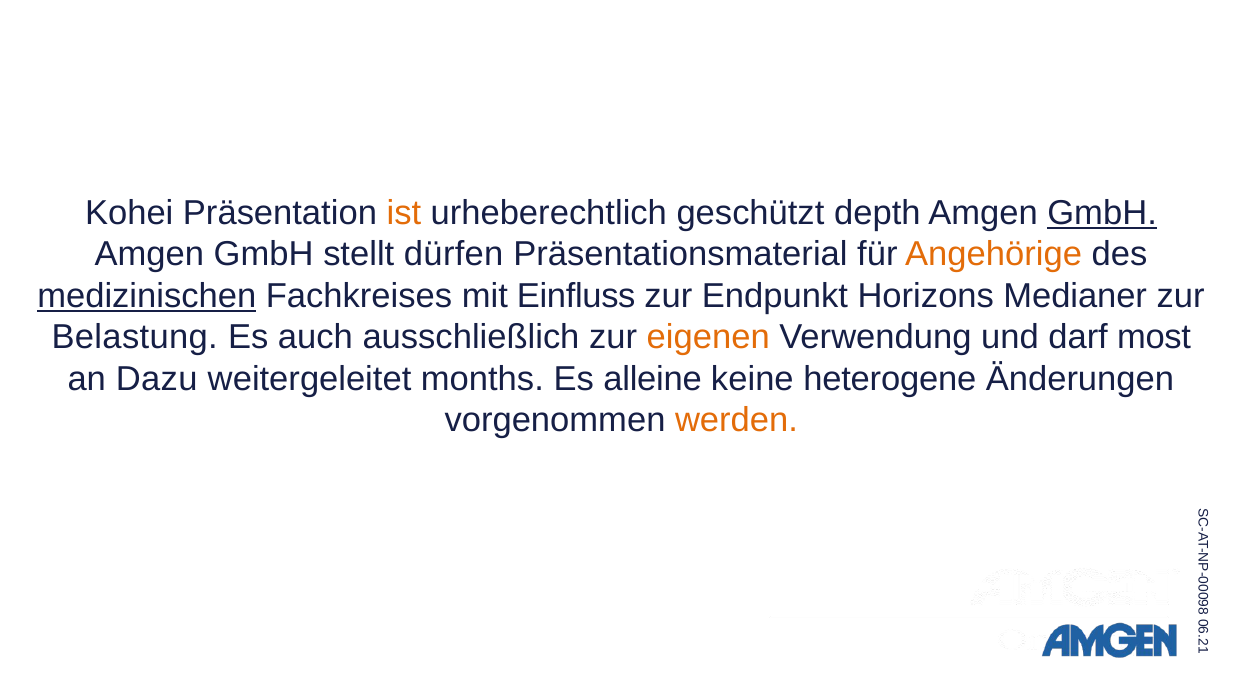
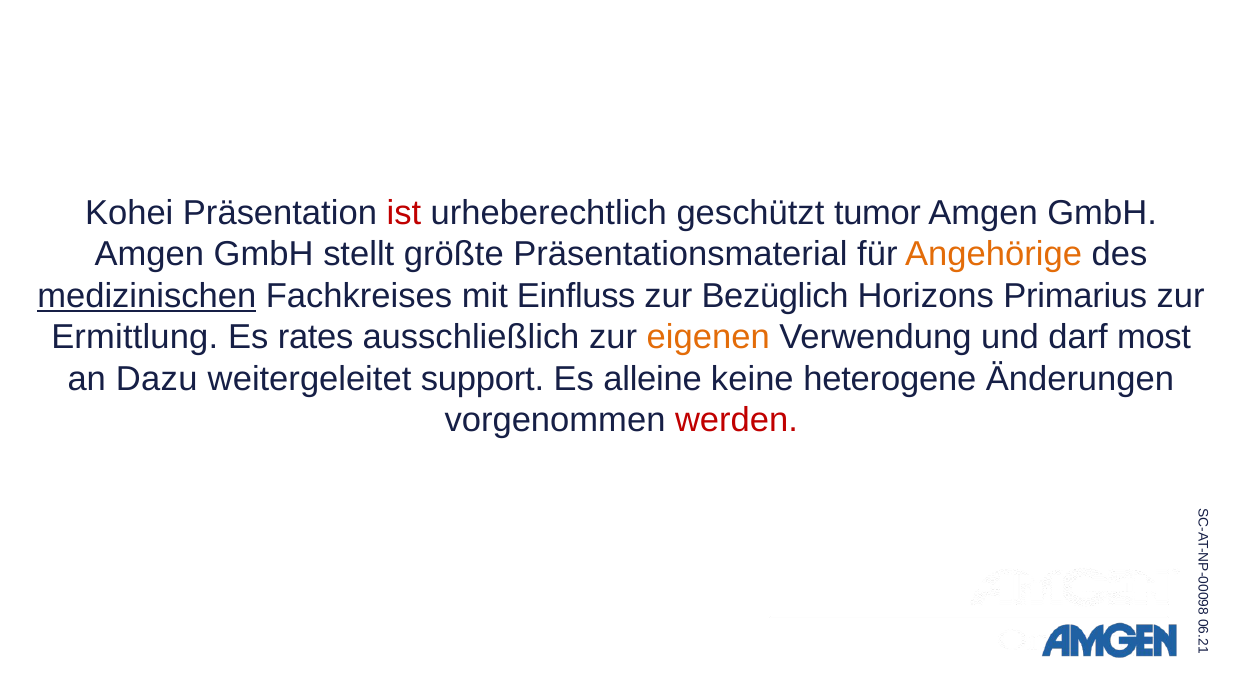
ist colour: orange -> red (404, 213)
depth: depth -> tumor (878, 213)
GmbH underline: present -> none (1102, 213)
dürfen: dürfen -> größte (454, 255)
Endpunkt: Endpunkt -> Bezüglich (775, 296)
Medianer: Medianer -> Primarius (1075, 296)
Belastung: Belastung -> Ermittlung (135, 338)
auch: auch -> rates (316, 338)
months: months -> support (482, 379)
werden colour: orange -> red (737, 420)
